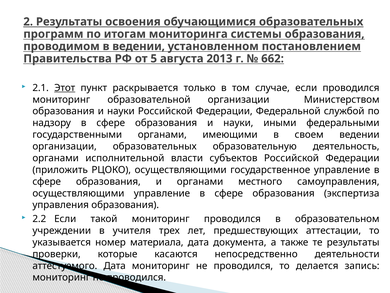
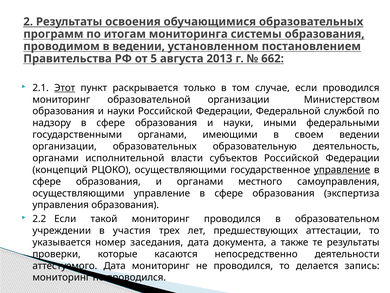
приложить: приложить -> концепций (60, 170)
управление underline: none -> present (342, 170)
учителя: учителя -> участия (132, 230)
материала: материала -> заседания (157, 242)
